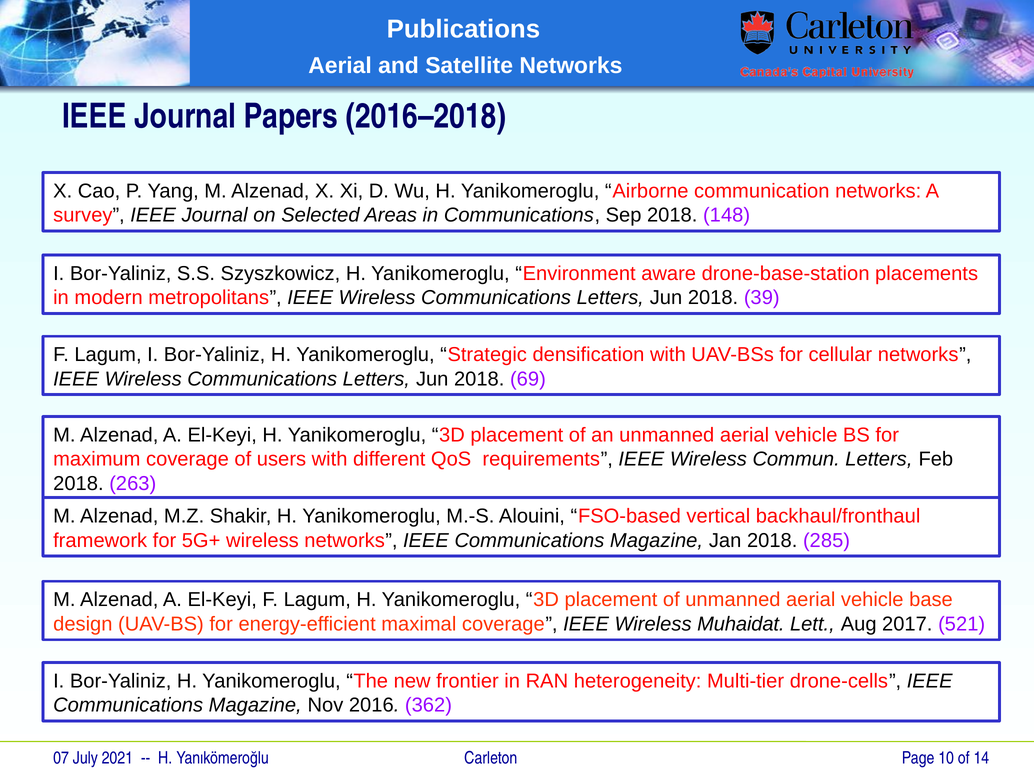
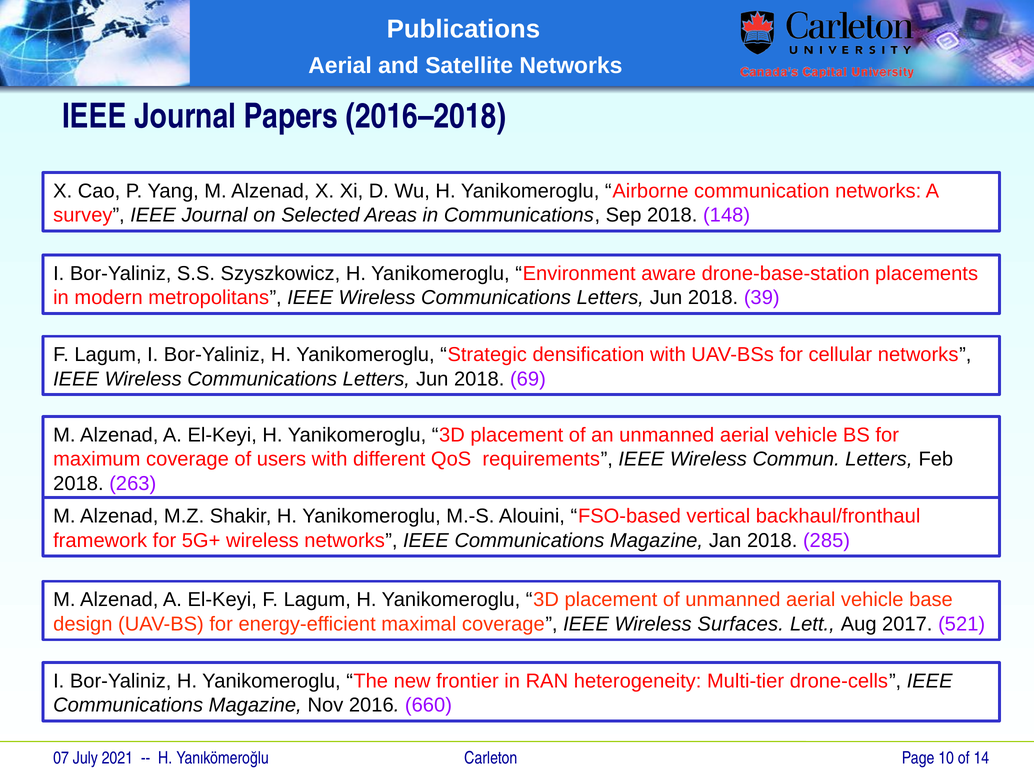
Muhaidat: Muhaidat -> Surfaces (741, 624)
362: 362 -> 660 (428, 705)
